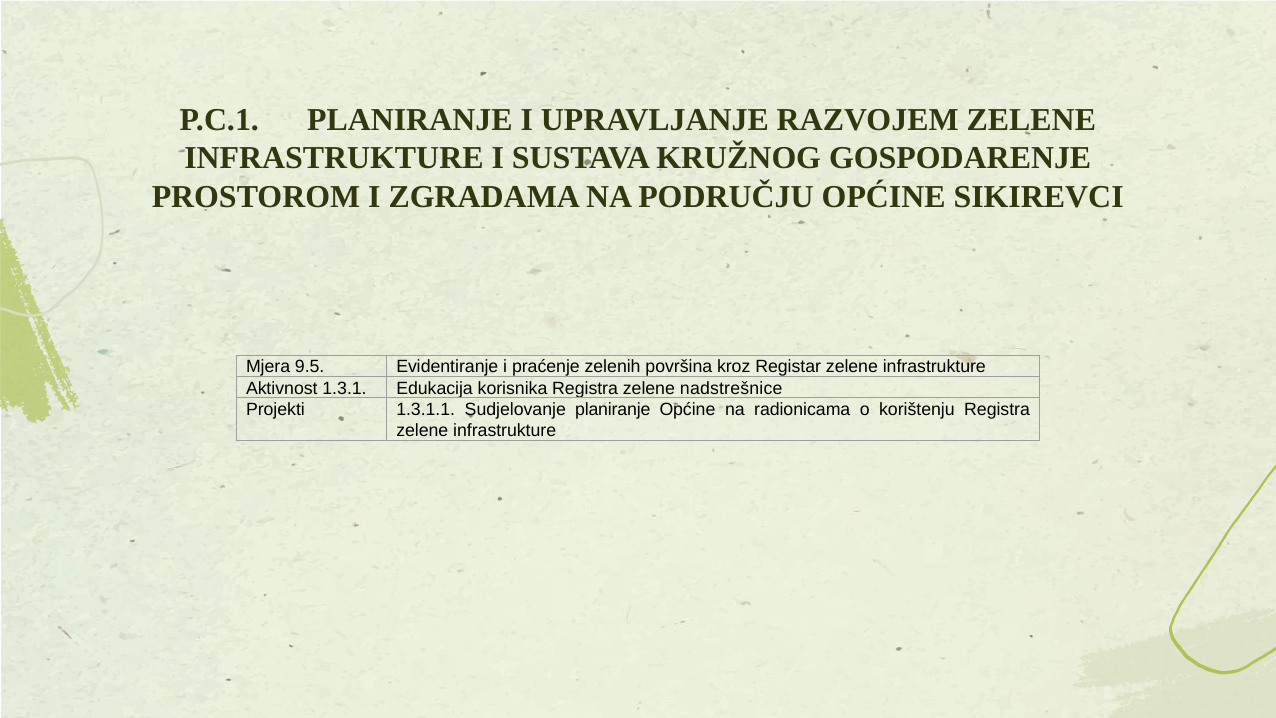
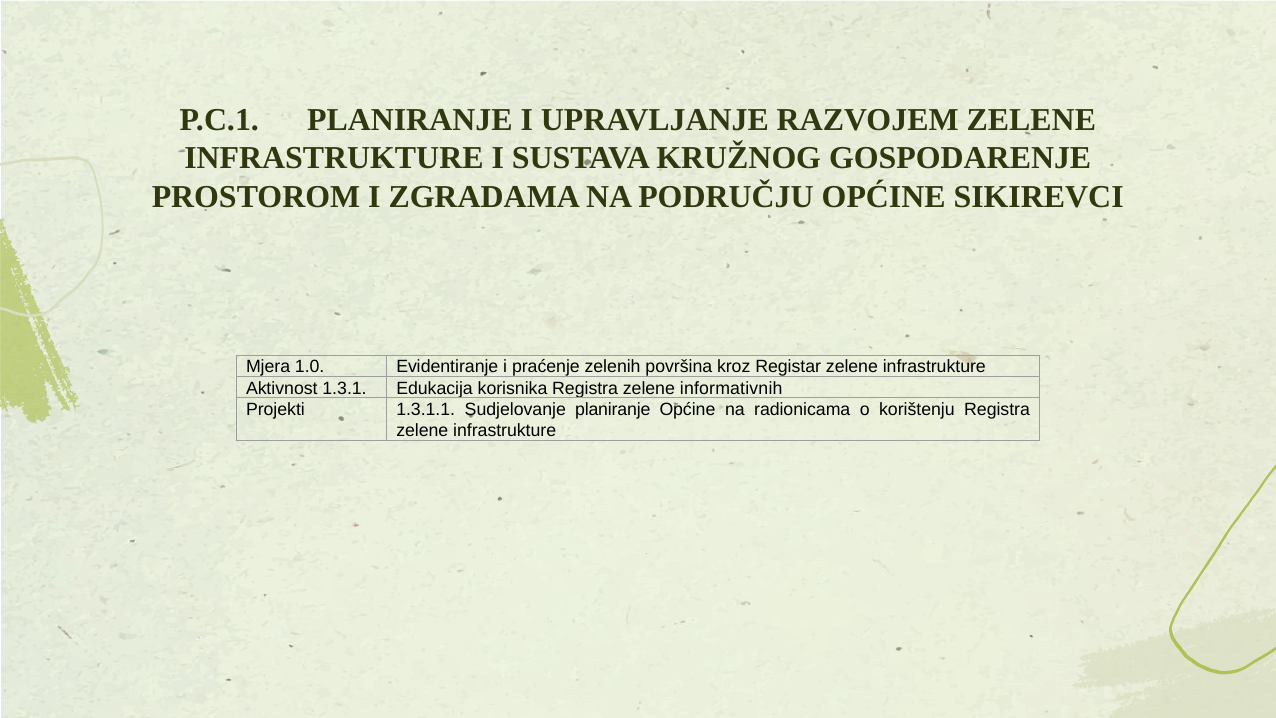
9.5: 9.5 -> 1.0 (310, 367)
nadstrešnice: nadstrešnice -> informativnih (731, 388)
